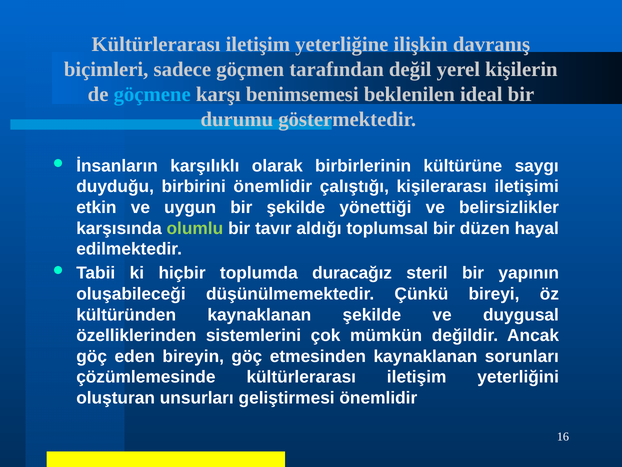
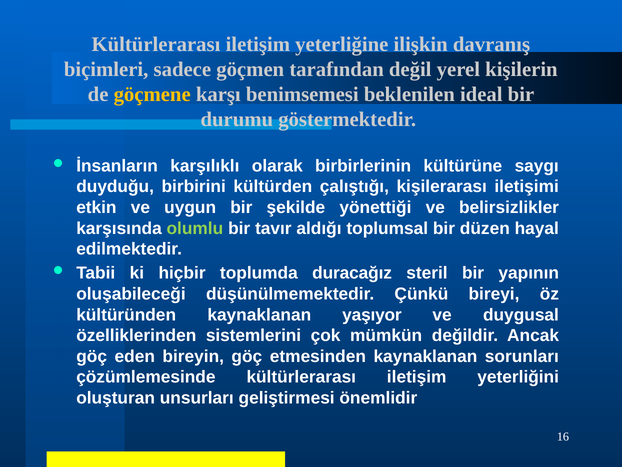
göçmene colour: light blue -> yellow (152, 94)
birbirini önemlidir: önemlidir -> kültürden (273, 187)
kaynaklanan şekilde: şekilde -> yaşıyor (372, 314)
